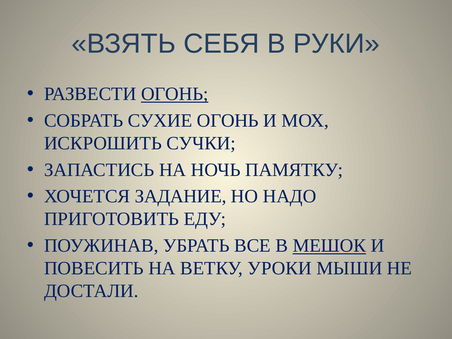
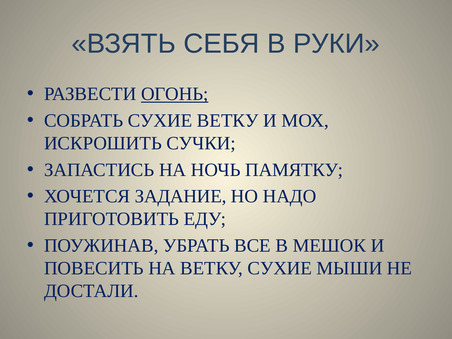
СУХИЕ ОГОНЬ: ОГОНЬ -> ВЕТКУ (228, 121)
МЕШОК underline: present -> none (329, 246)
ВЕТКУ УРОКИ: УРОКИ -> СУХИЕ (280, 268)
